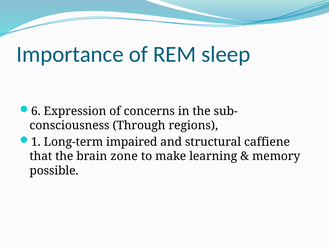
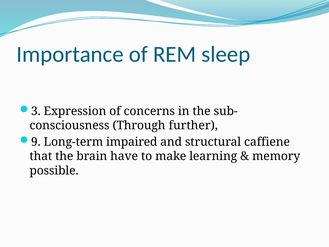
6: 6 -> 3 (36, 111)
regions: regions -> further (193, 125)
1: 1 -> 9 (36, 142)
zone: zone -> have (124, 156)
